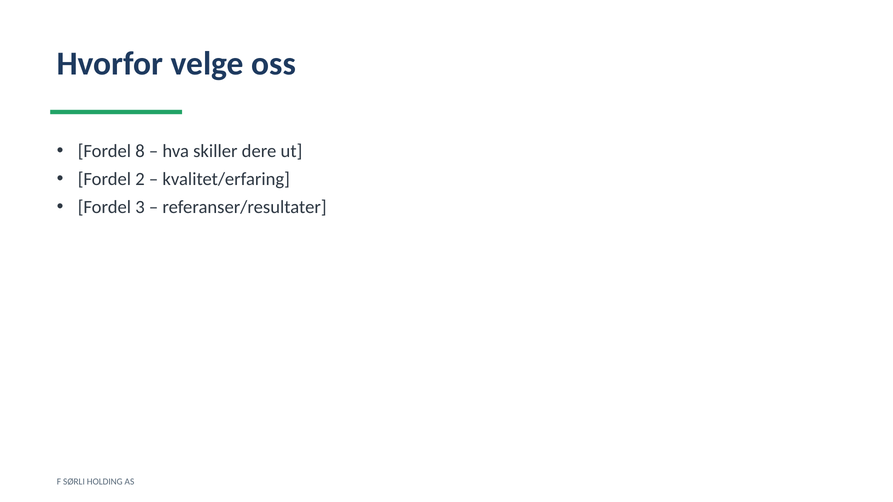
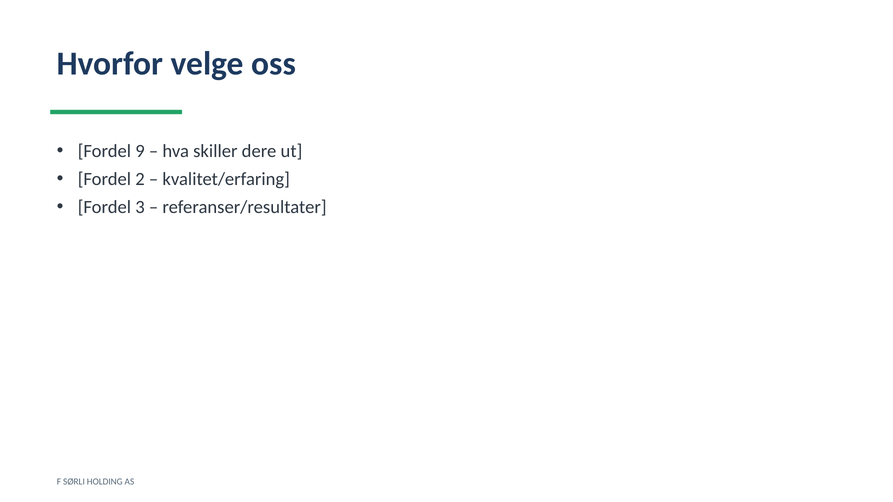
8: 8 -> 9 (140, 151)
